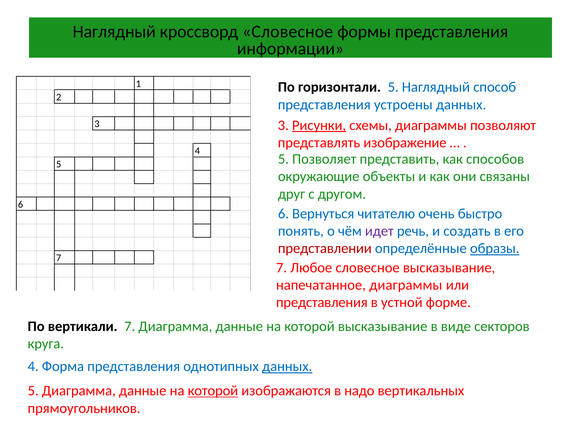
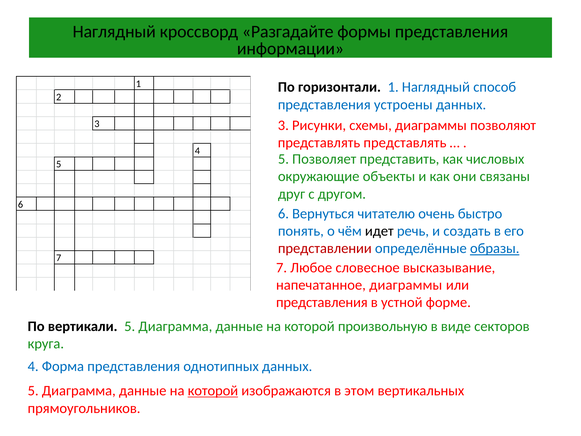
кроссворд Словесное: Словесное -> Разгадайте (288, 32)
горизонтали 5: 5 -> 1 (393, 87)
Рисунки underline: present -> none (319, 125)
представлять изображение: изображение -> представлять (405, 143)
способов: способов -> числовых (495, 159)
идет colour: purple -> black (379, 231)
вертикали 7: 7 -> 5 (130, 326)
которой высказывание: высказывание -> произвольную (383, 326)
данных underline: present -> none (287, 366)
надо: надо -> этом (359, 391)
